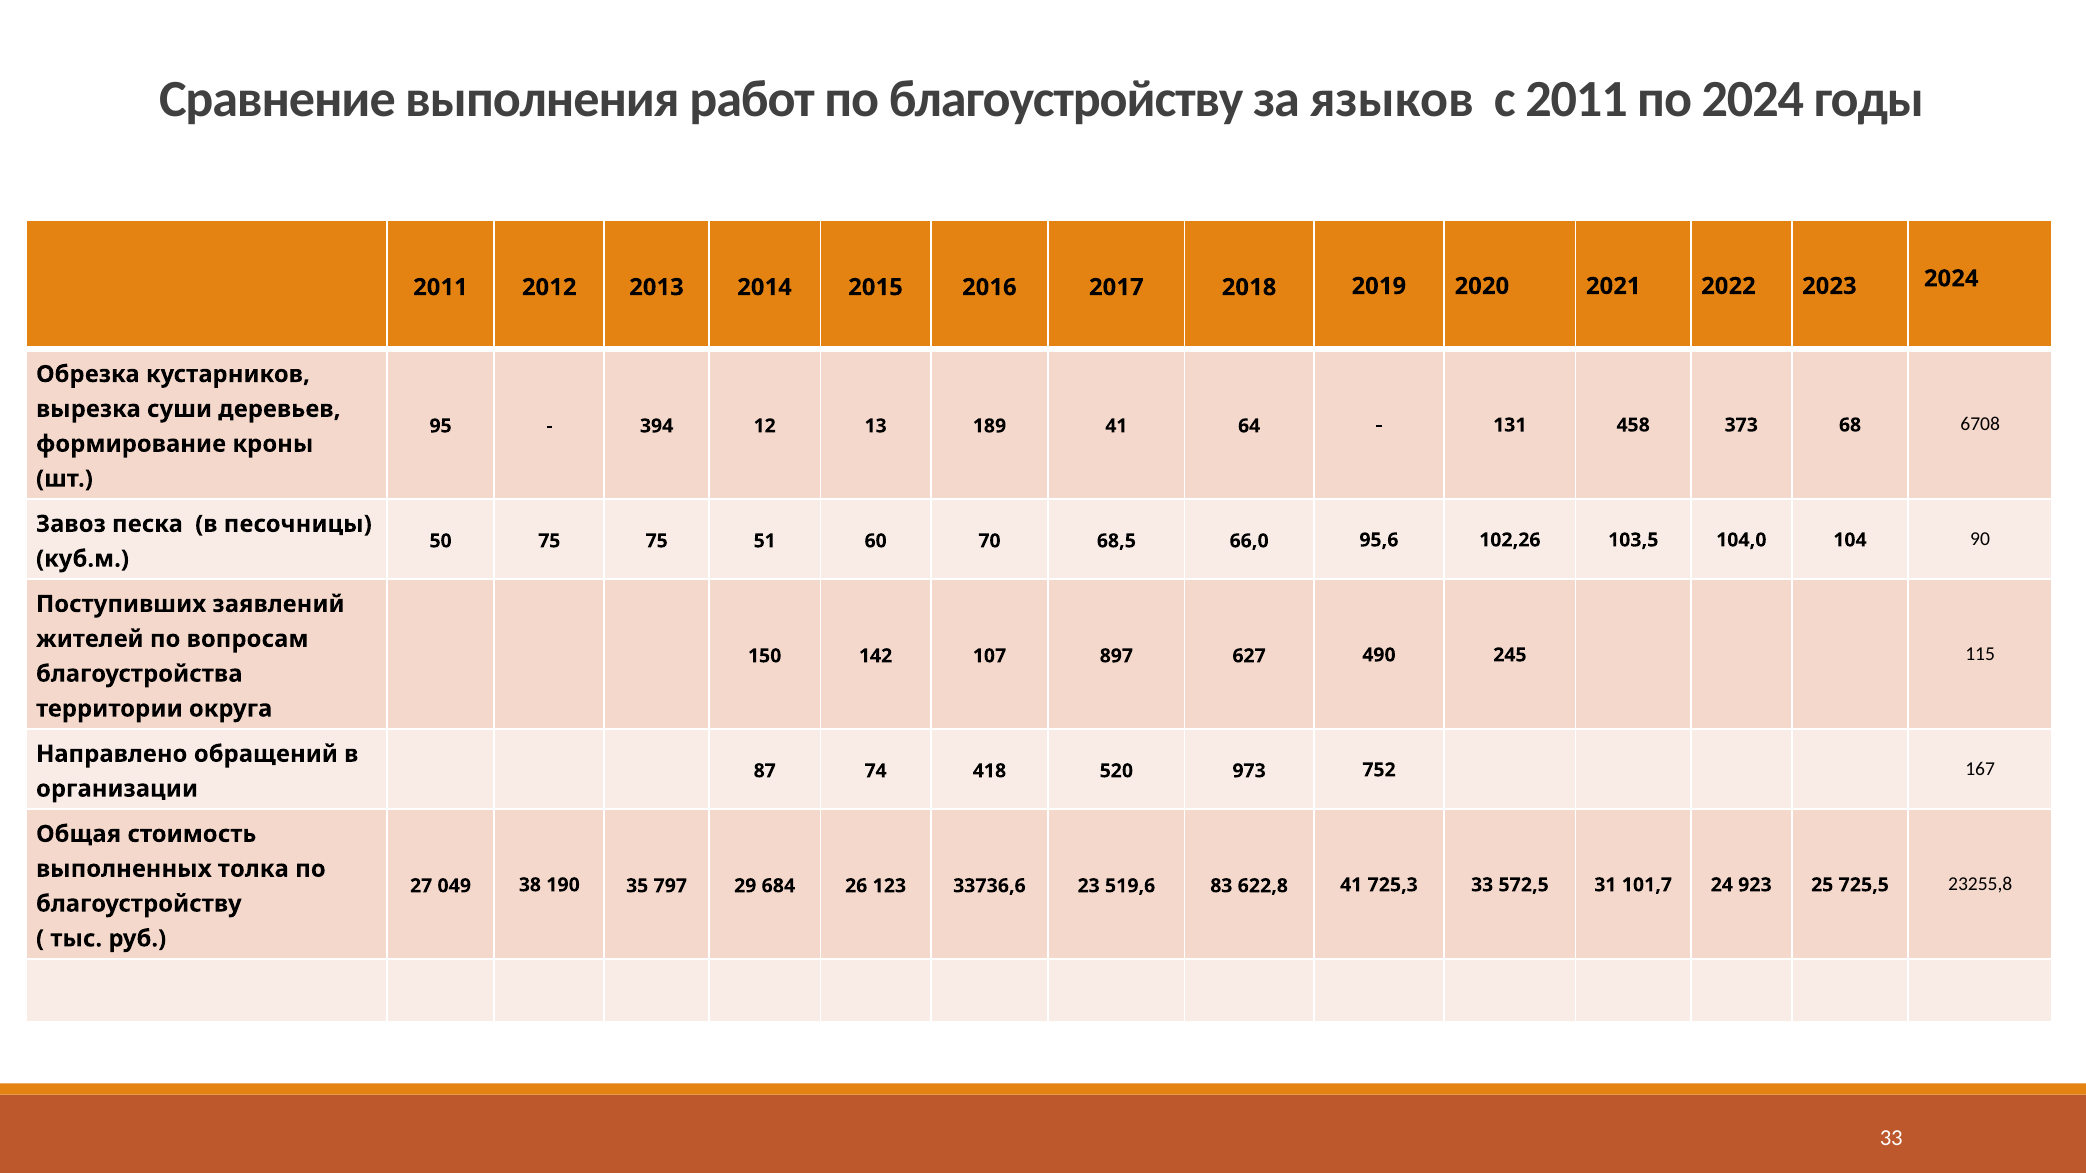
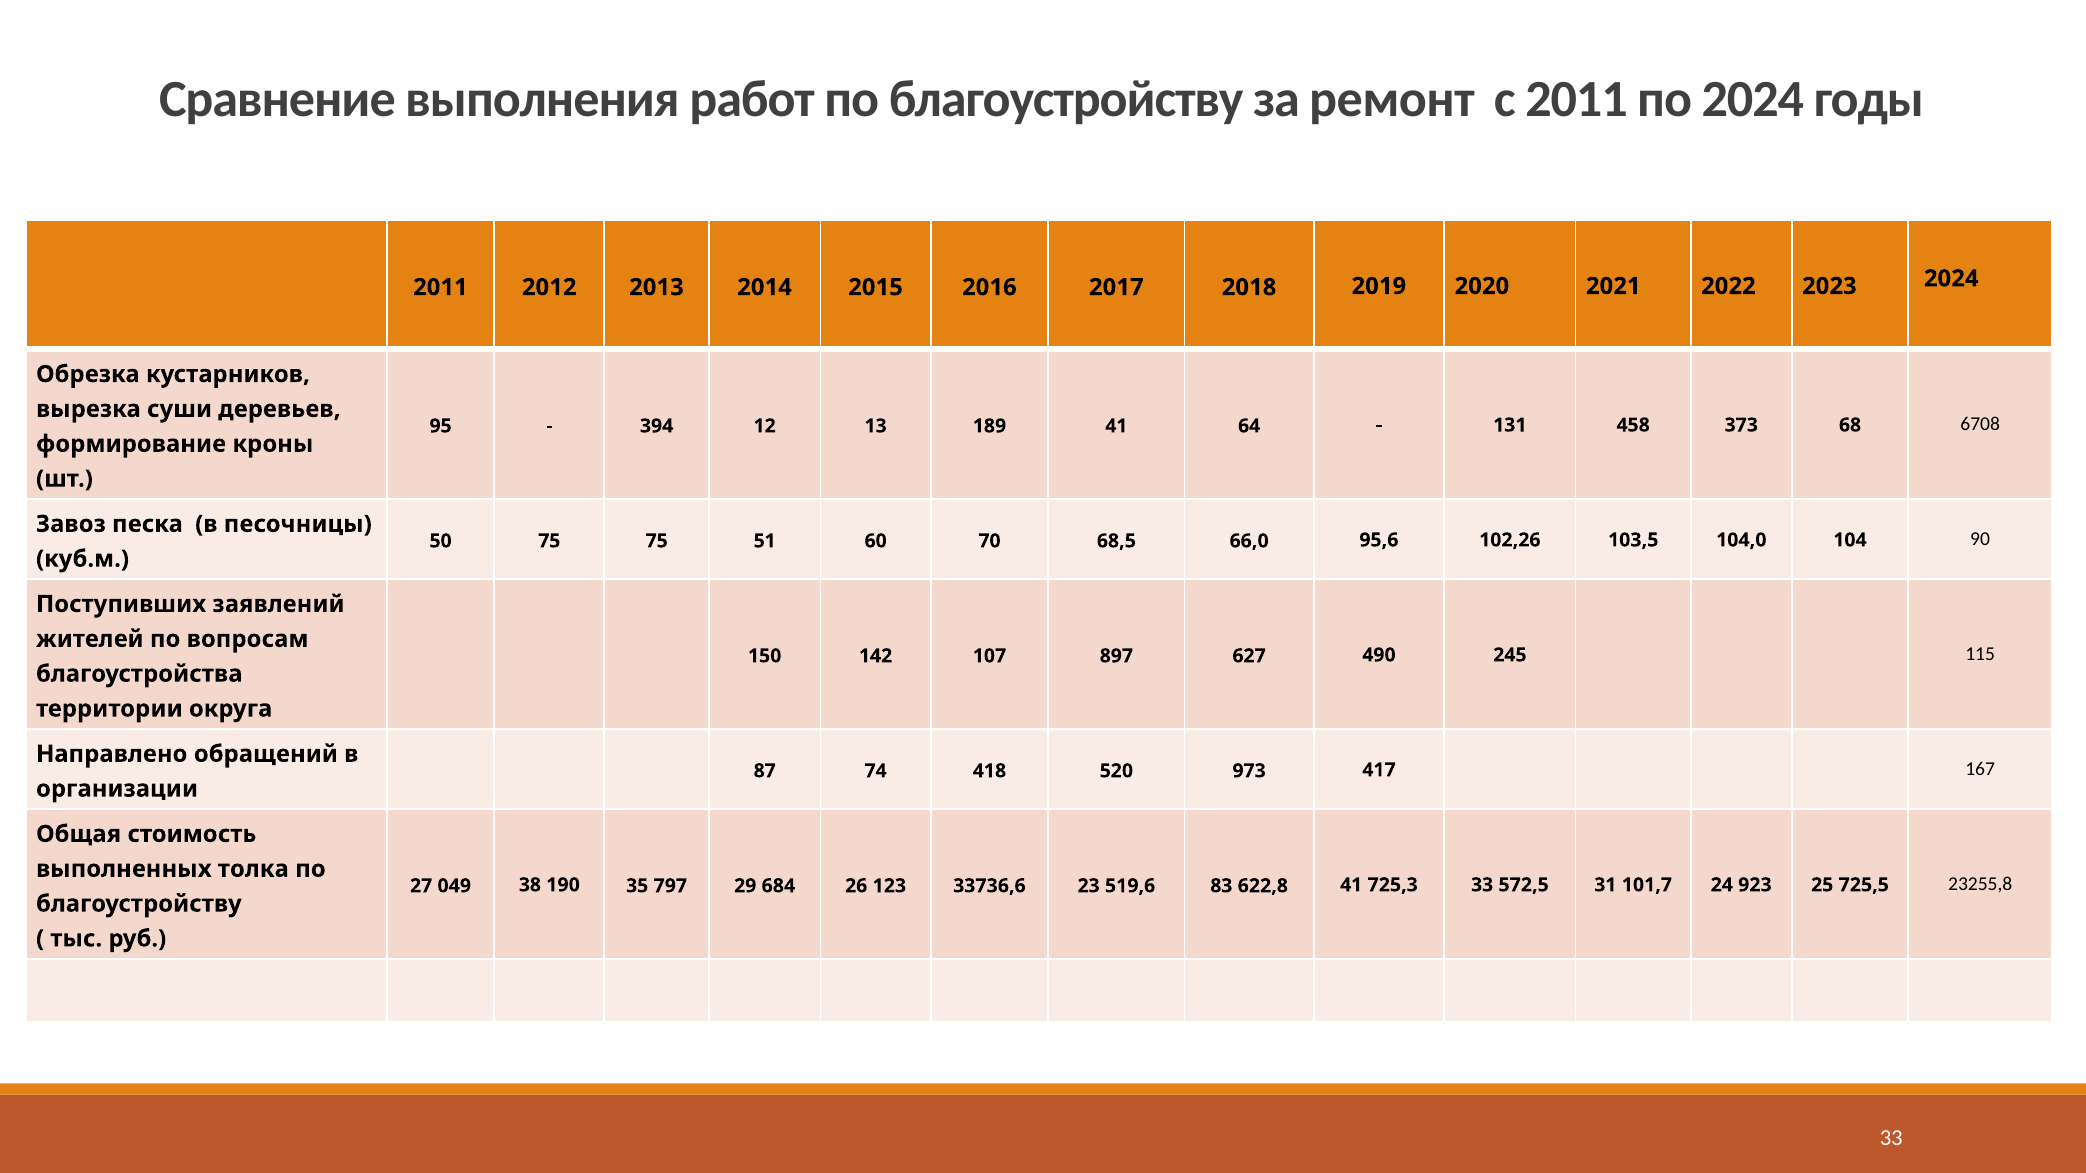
языков: языков -> ремонт (1392, 100)
752: 752 -> 417 (1379, 770)
